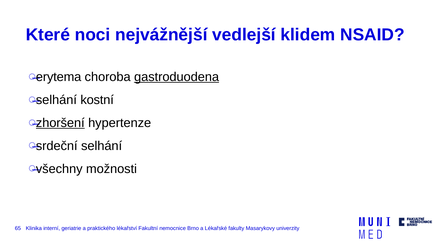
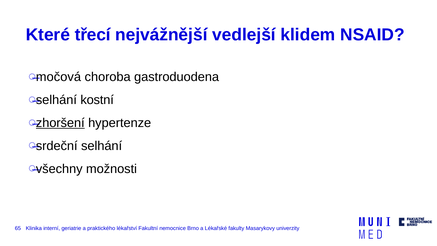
noci: noci -> třecí (93, 35)
erytema: erytema -> močová (58, 77)
gastroduodena underline: present -> none (177, 77)
